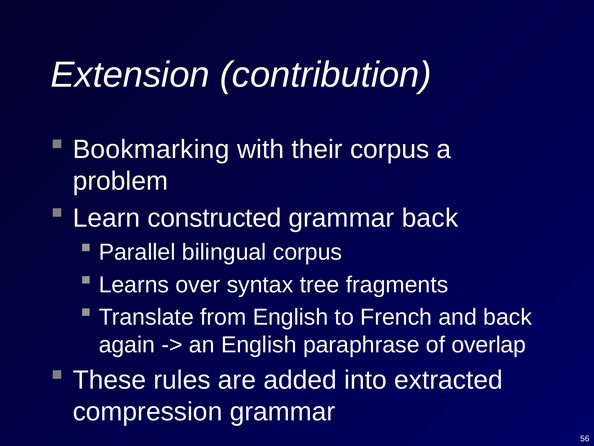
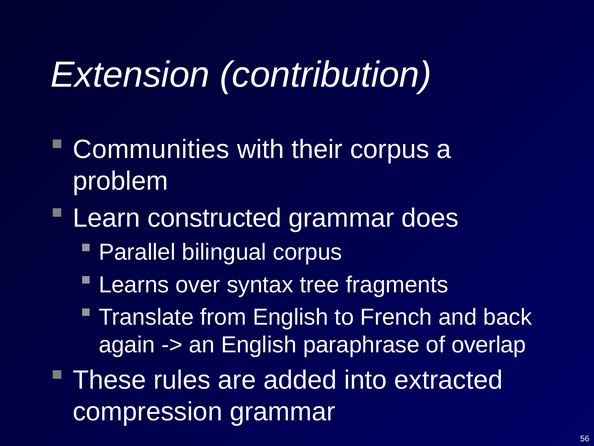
Bookmarking: Bookmarking -> Communities (151, 149)
grammar back: back -> does (430, 218)
